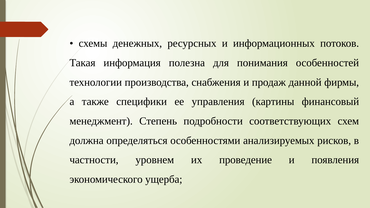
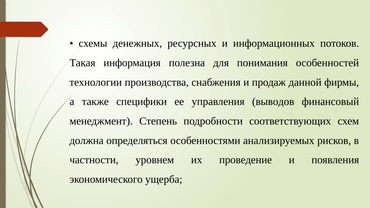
картины: картины -> выводов (273, 102)
